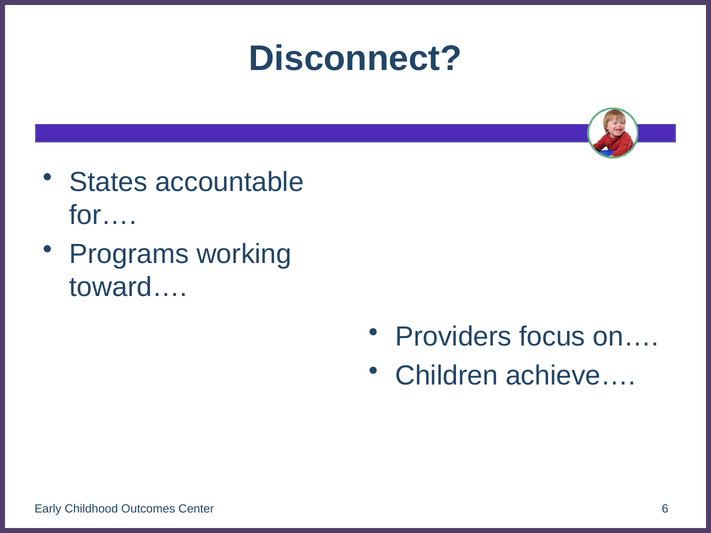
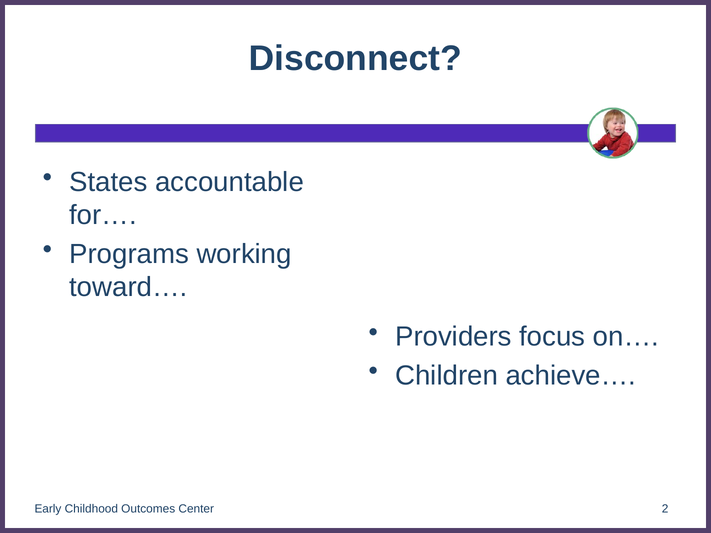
6: 6 -> 2 (665, 509)
